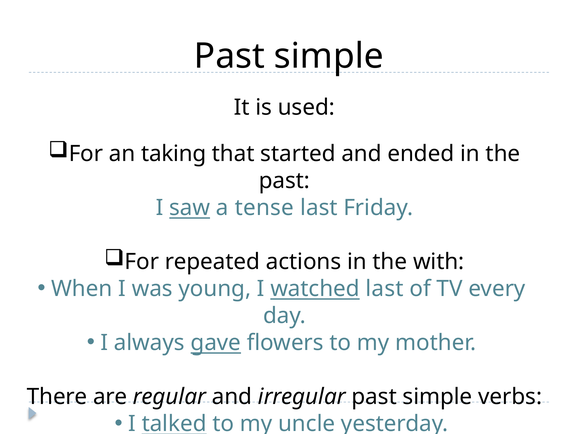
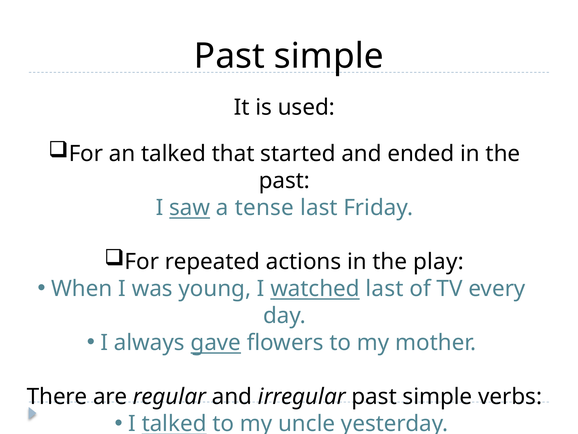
an taking: taking -> talked (174, 153)
with: with -> play (438, 261)
